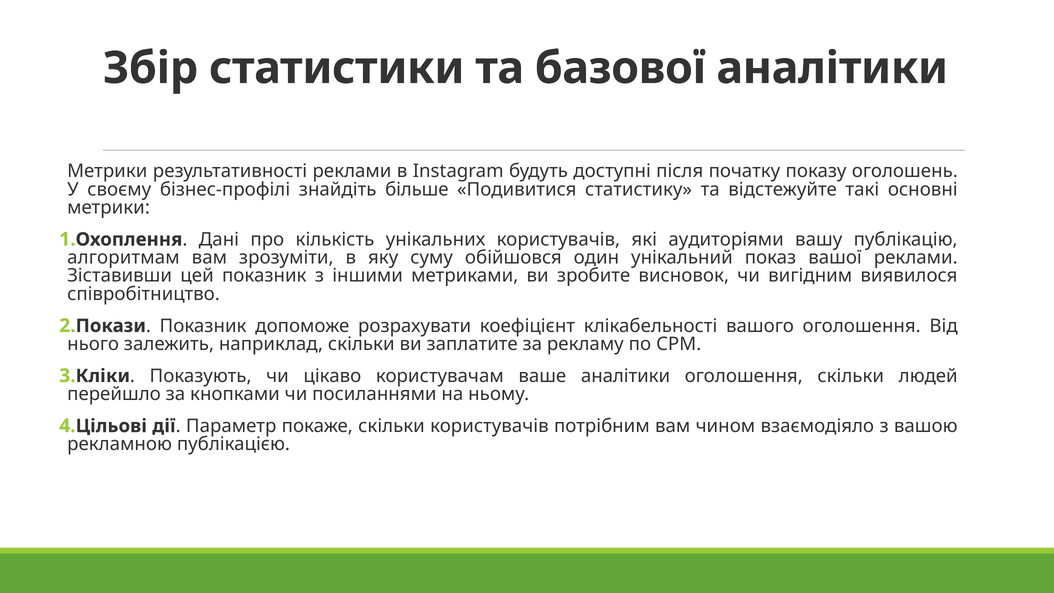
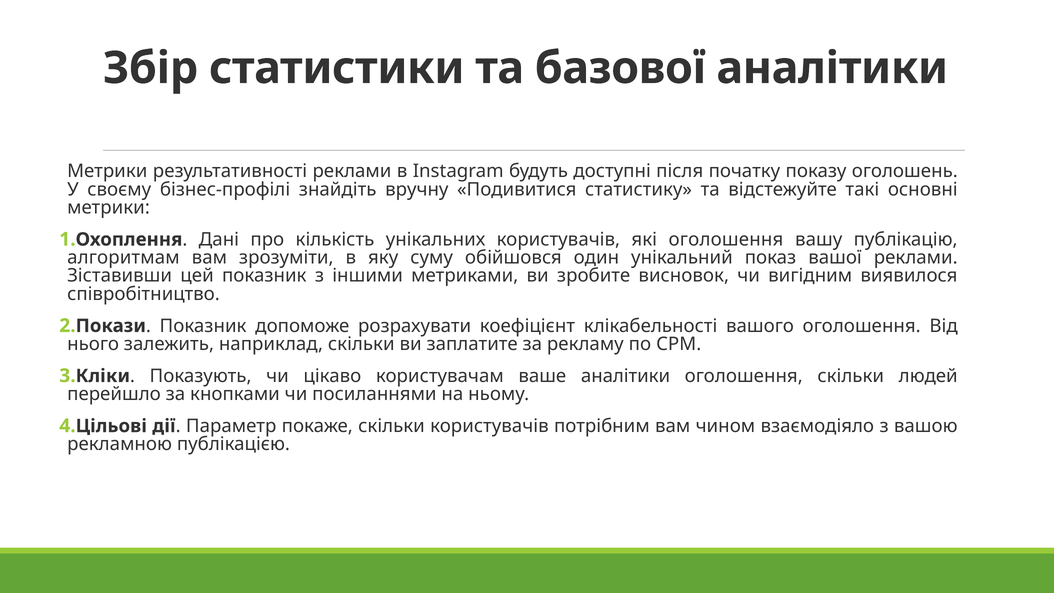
більше: більше -> вручну (417, 189)
які аудиторіями: аудиторіями -> оголошення (726, 239)
